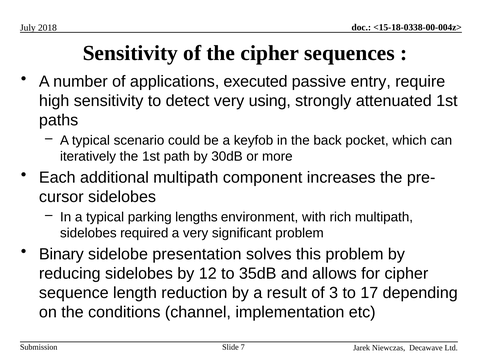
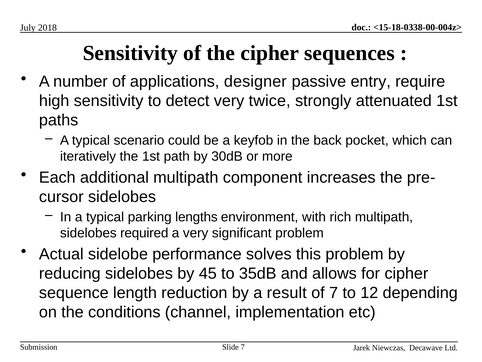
executed: executed -> designer (255, 81)
using: using -> twice (270, 101)
Binary: Binary -> Actual (61, 254)
presentation: presentation -> performance (197, 254)
12: 12 -> 45 (208, 273)
of 3: 3 -> 7 (334, 292)
17: 17 -> 12 (369, 292)
